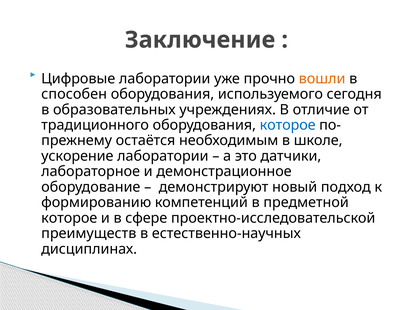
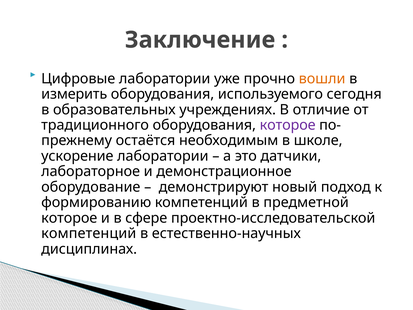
способен: способен -> измерить (74, 94)
которое colour: blue -> purple (288, 125)
преимуществ: преимуществ -> компетенций (89, 233)
